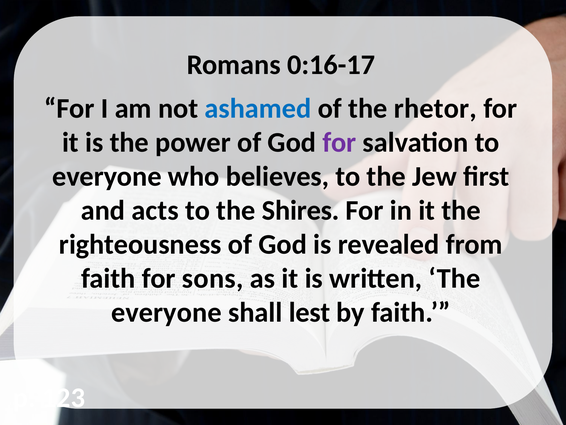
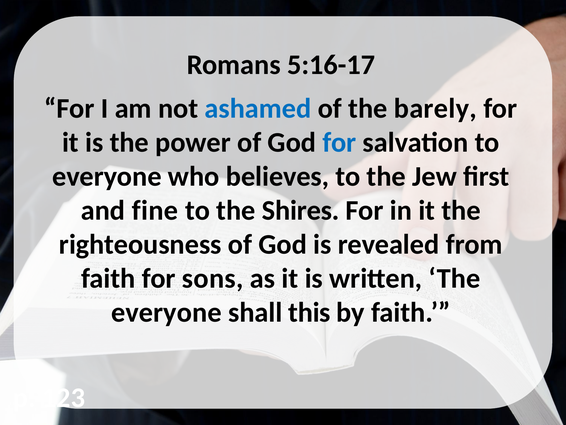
0:16-17: 0:16-17 -> 5:16-17 (331, 65)
rhetor: rhetor -> barely (435, 108)
for colour: purple -> blue (339, 142)
acts: acts -> fine (155, 210)
lest: lest -> this (309, 312)
